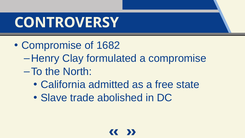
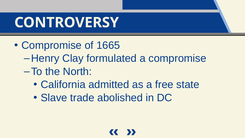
1682: 1682 -> 1665 (108, 45)
